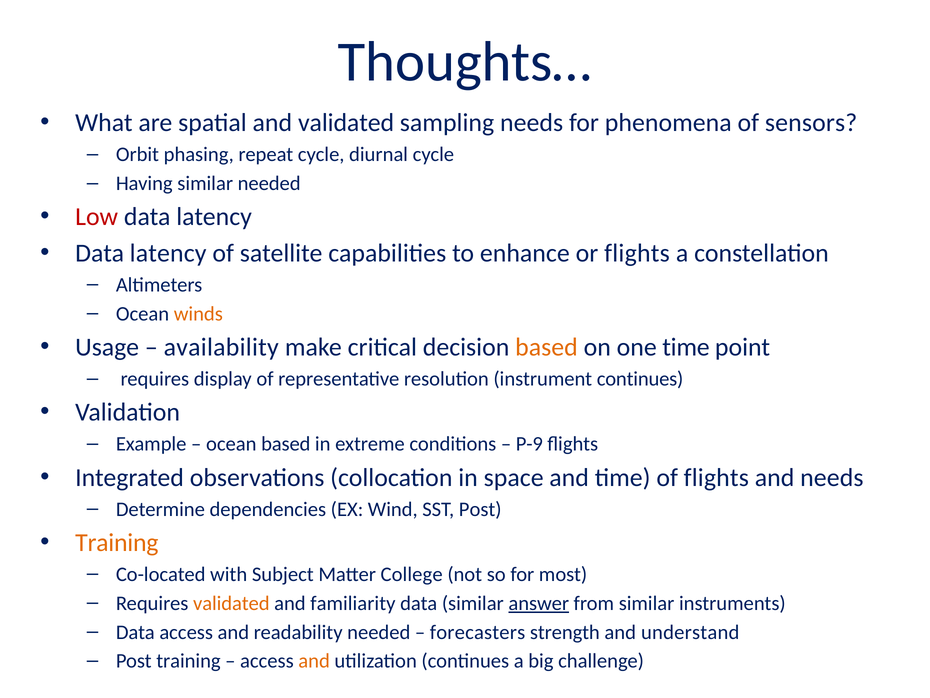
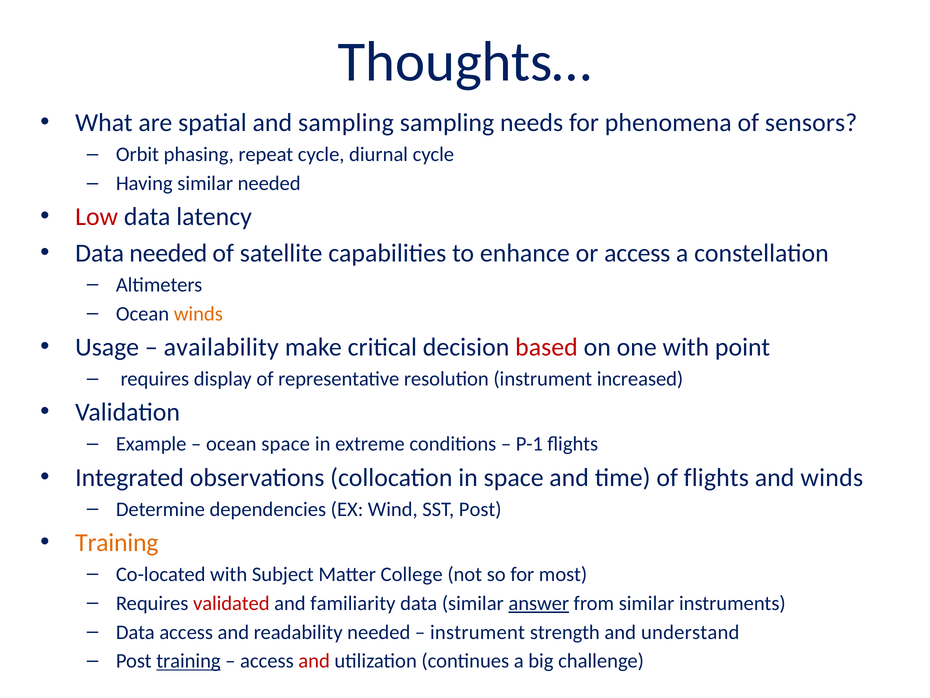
and validated: validated -> sampling (346, 123)
latency: latency -> needed (168, 253)
or flights: flights -> access (637, 253)
based colour: orange -> red (546, 347)
one time: time -> with (686, 347)
instrument continues: continues -> increased (640, 379)
ocean based: based -> space (286, 444)
P-9: P-9 -> P-1 (529, 444)
and needs: needs -> winds (832, 477)
validated colour: orange -> red (231, 603)
forecasters: forecasters -> instrument (478, 632)
training underline: none -> present (188, 661)
and colour: orange -> red (314, 661)
